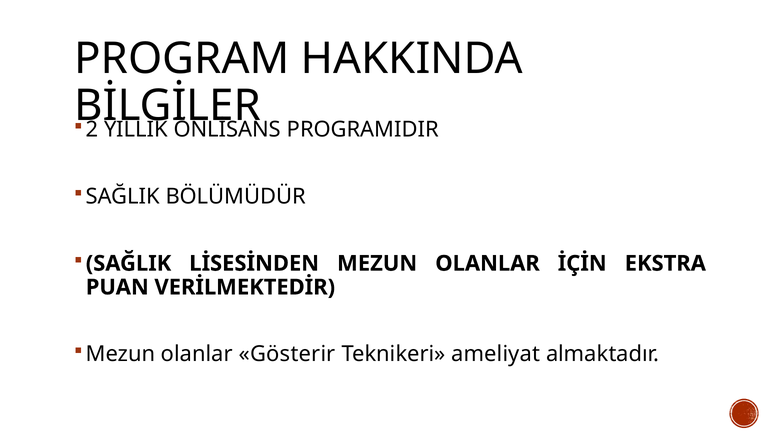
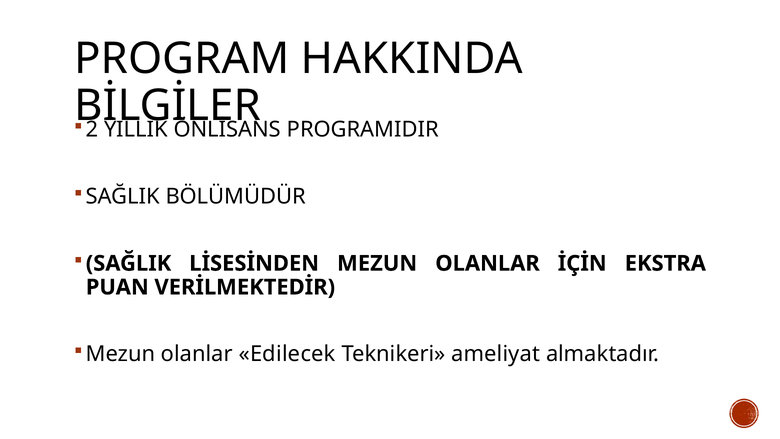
Gösterir: Gösterir -> Edilecek (287, 354)
